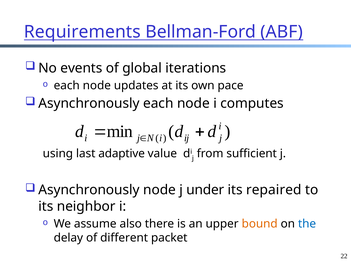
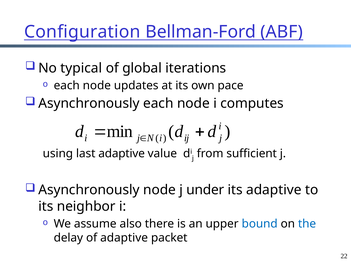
Requirements: Requirements -> Configuration (82, 32)
events: events -> typical (81, 68)
its repaired: repaired -> adaptive (274, 190)
bound colour: orange -> blue (260, 224)
of different: different -> adaptive (124, 238)
